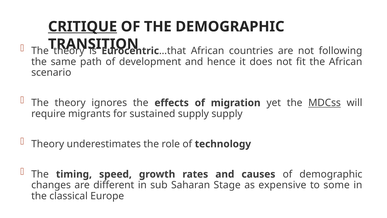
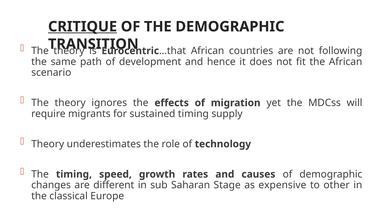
MDCss underline: present -> none (325, 103)
sustained supply: supply -> timing (193, 114)
some: some -> other (337, 185)
